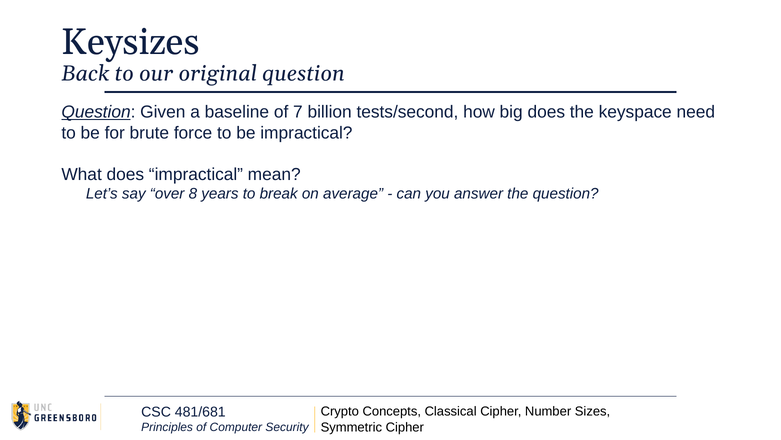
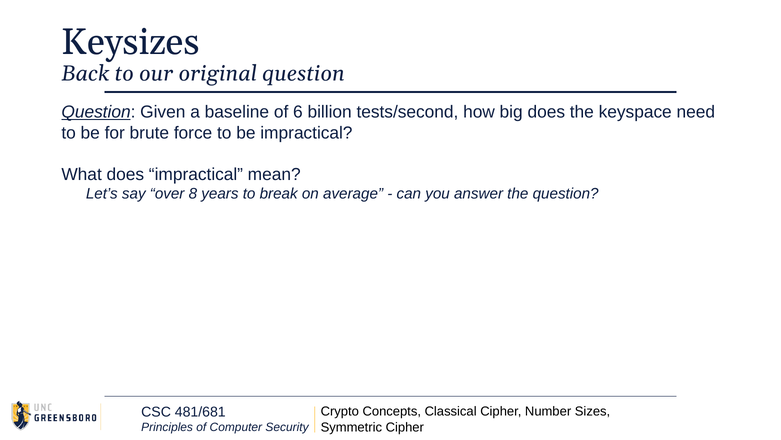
7: 7 -> 6 (298, 112)
